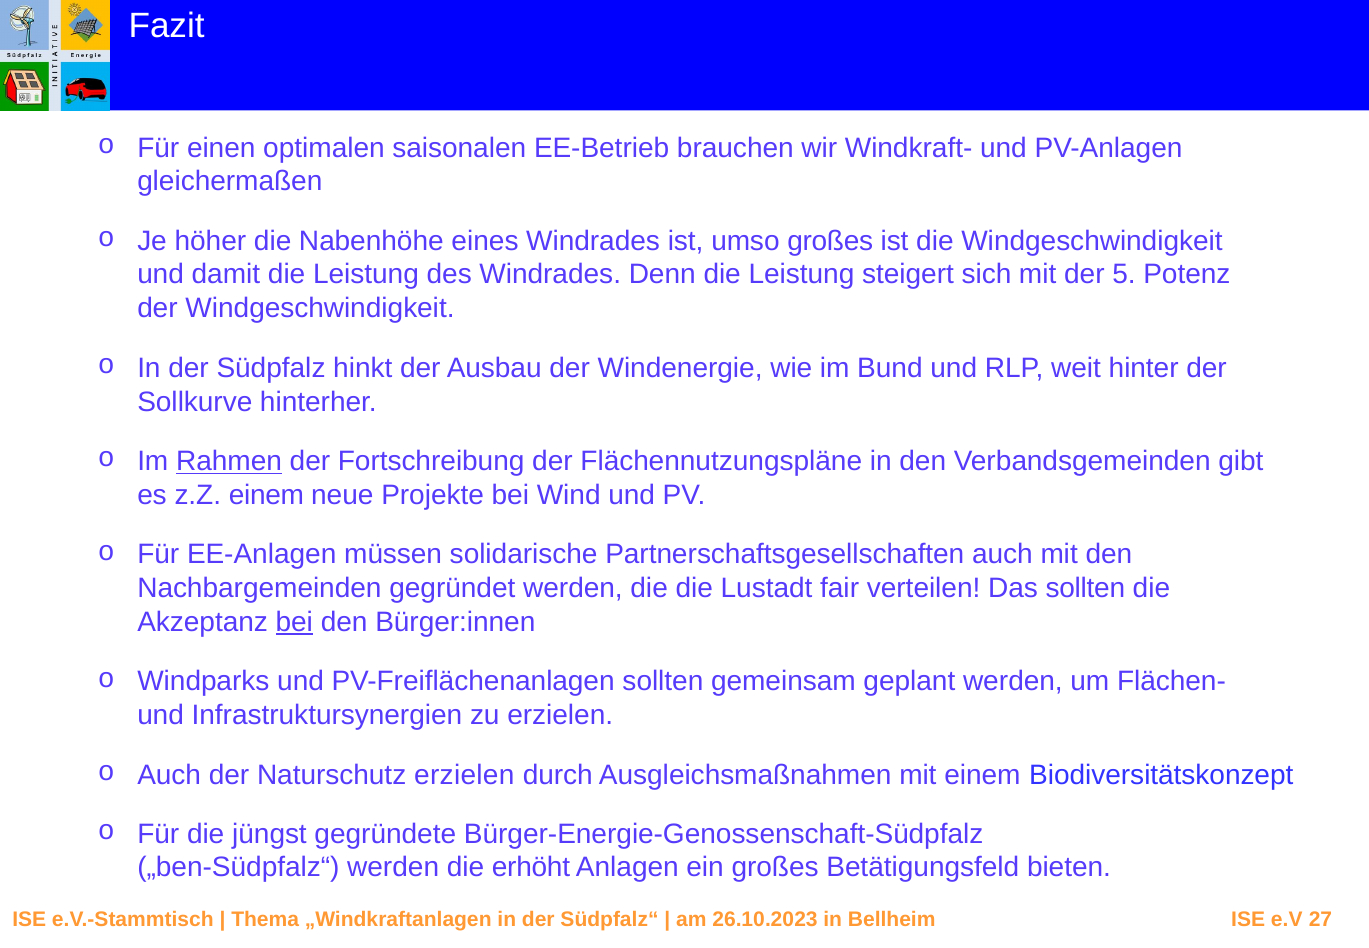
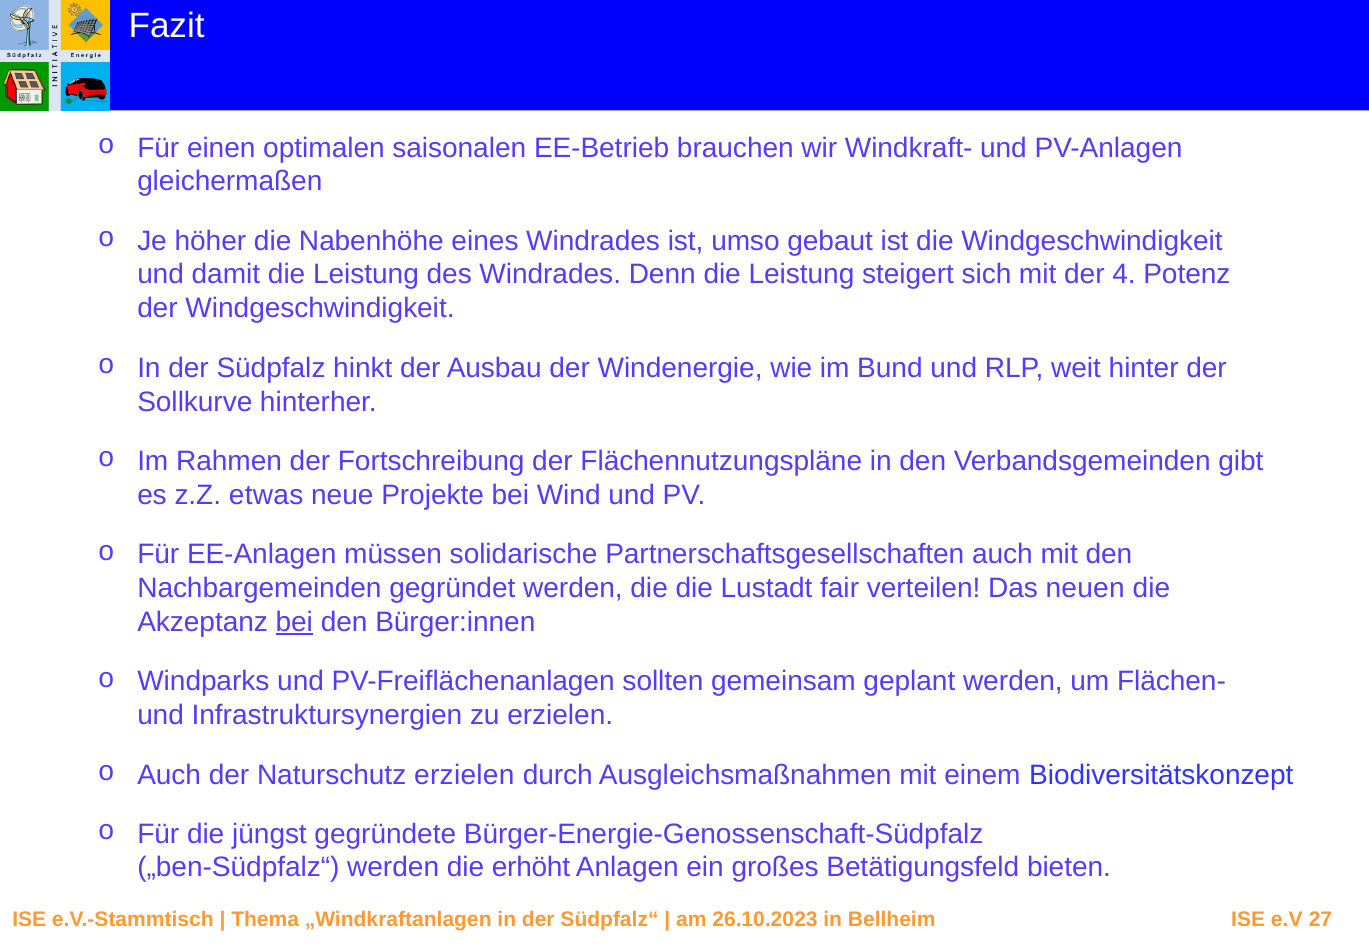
umso großes: großes -> gebaut (830, 241)
5: 5 -> 4 (1124, 275)
Rahmen underline: present -> none (229, 461)
z.Z einem: einem -> etwas (266, 495)
Das sollten: sollten -> neuen (1085, 588)
